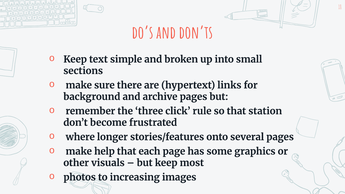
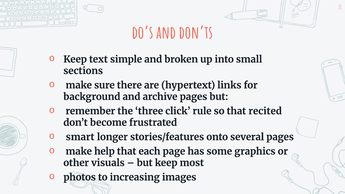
station: station -> recited (265, 111)
where: where -> smart (80, 137)
